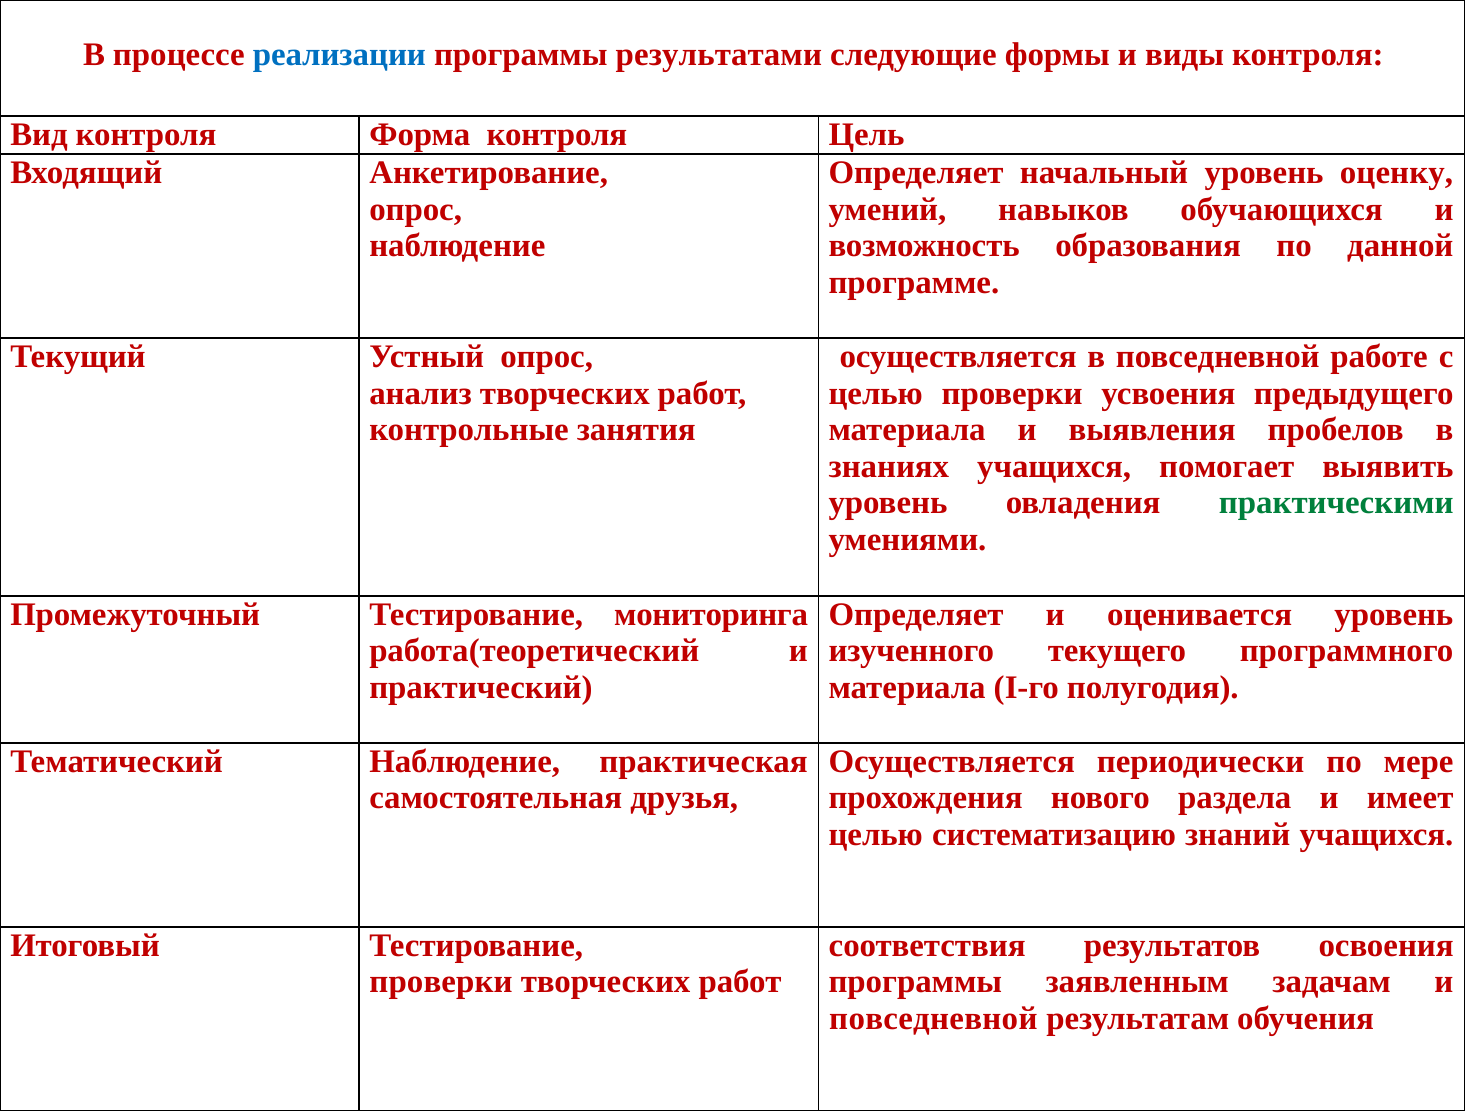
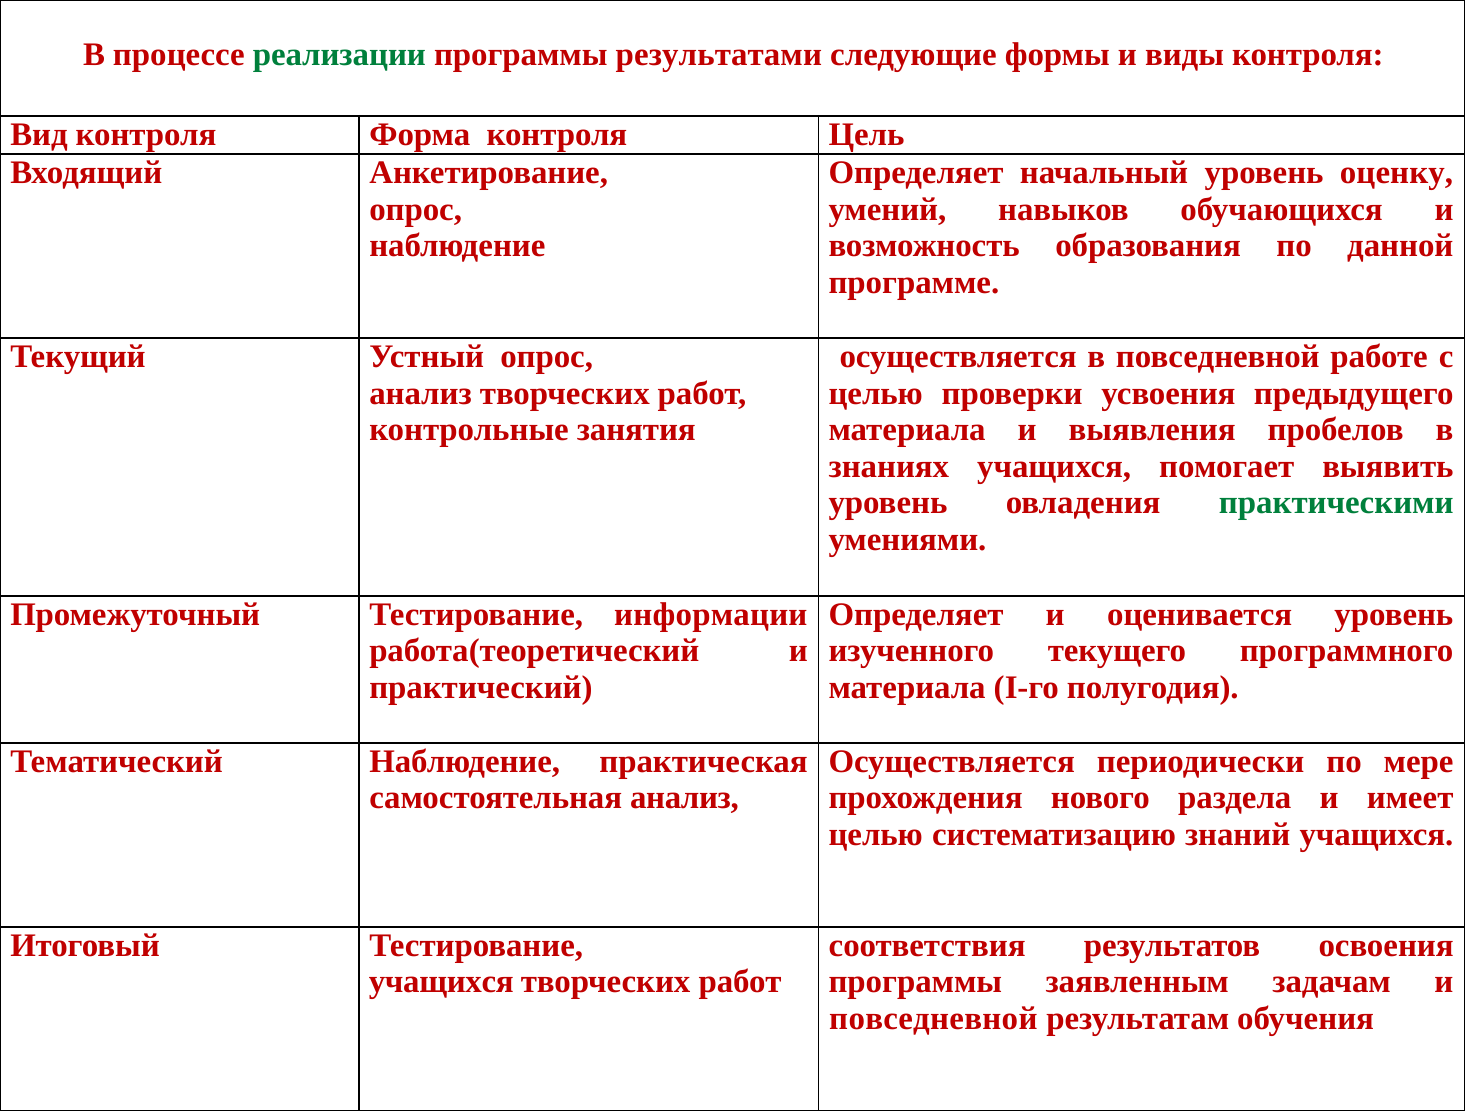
реализации colour: blue -> green (339, 55)
мониторинга: мониторинга -> информации (711, 615)
самостоятельная друзья: друзья -> анализ (684, 798)
проверки: проверки -> учащихся (441, 982)
